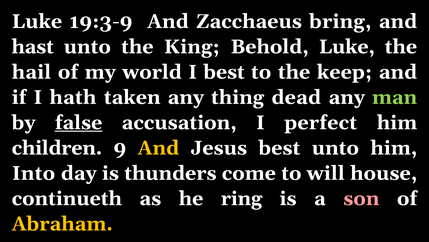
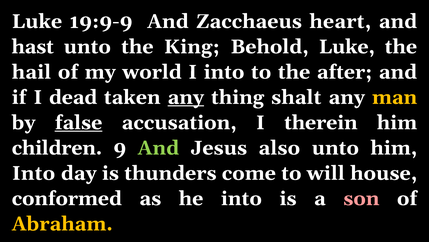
19:3-9: 19:3-9 -> 19:9-9 (101, 21)
bring: bring -> heart (340, 21)
I best: best -> into (224, 72)
keep: keep -> after (345, 72)
hath: hath -> dead (73, 97)
any underline: none -> present (186, 97)
dead: dead -> shalt (296, 97)
man colour: light green -> yellow (395, 97)
perfect: perfect -> therein (321, 122)
And colour: yellow -> light green (158, 148)
Jesus best: best -> also (279, 148)
continueth: continueth -> conformed (67, 198)
he ring: ring -> into (241, 198)
